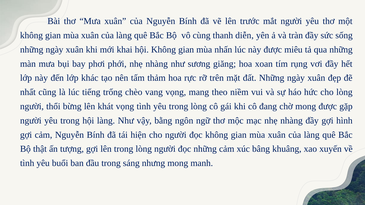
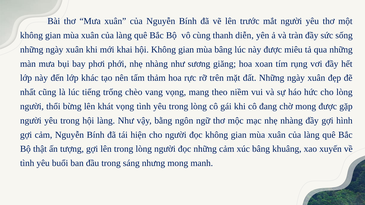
mùa nhấn: nhấn -> bâng (223, 50)
